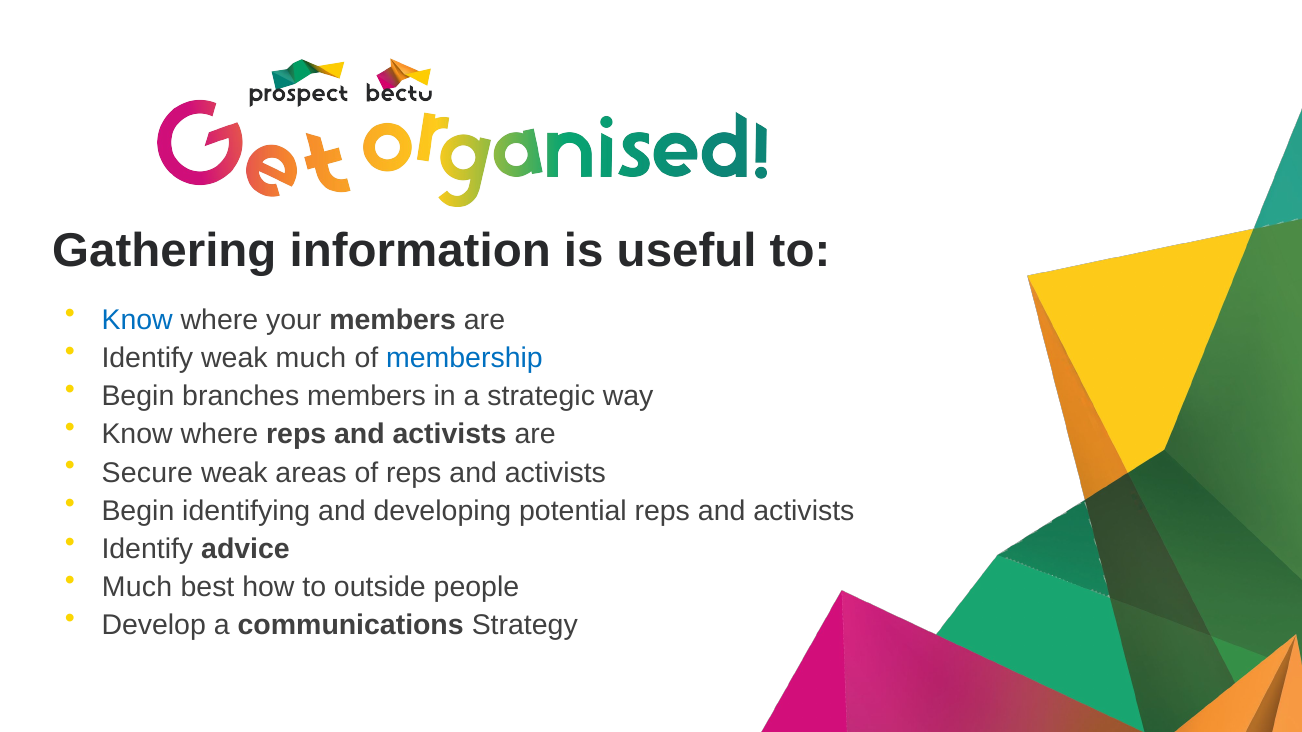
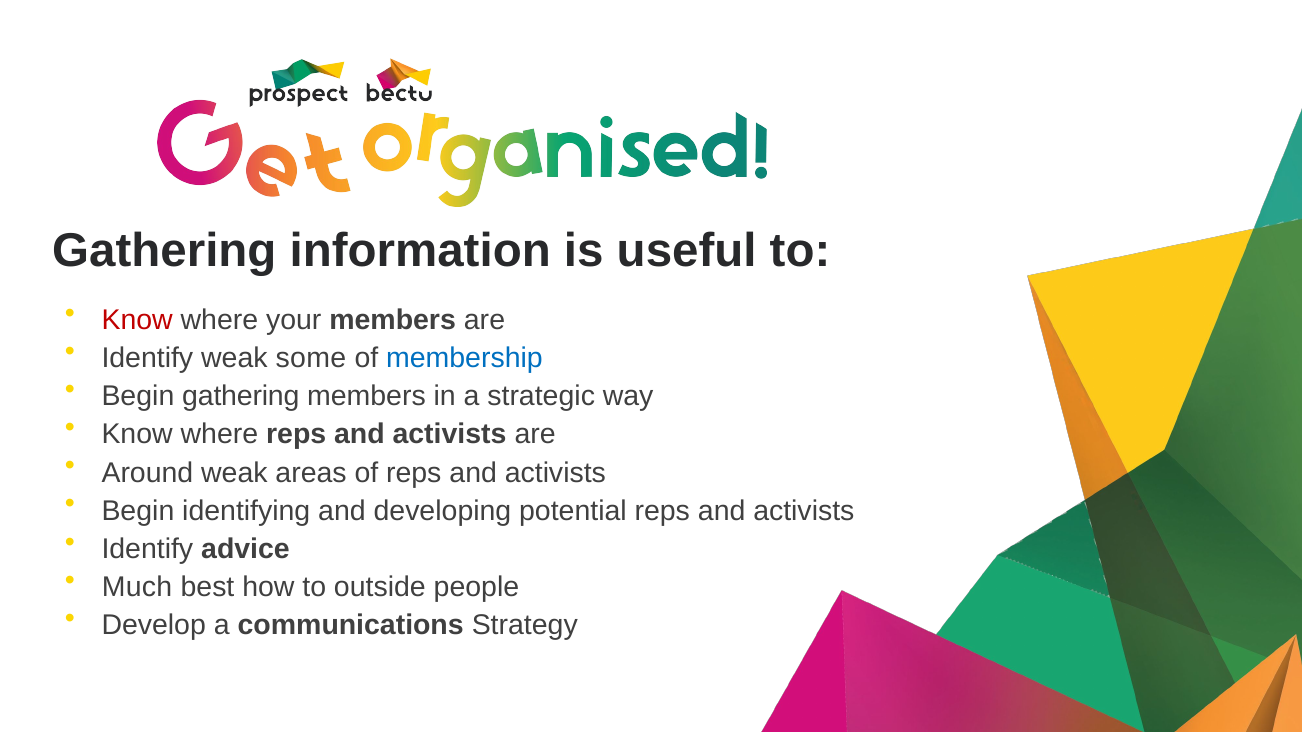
Know colour: blue -> red (137, 320)
weak much: much -> some (311, 358)
Begin branches: branches -> gathering (241, 397)
Secure: Secure -> Around (147, 473)
